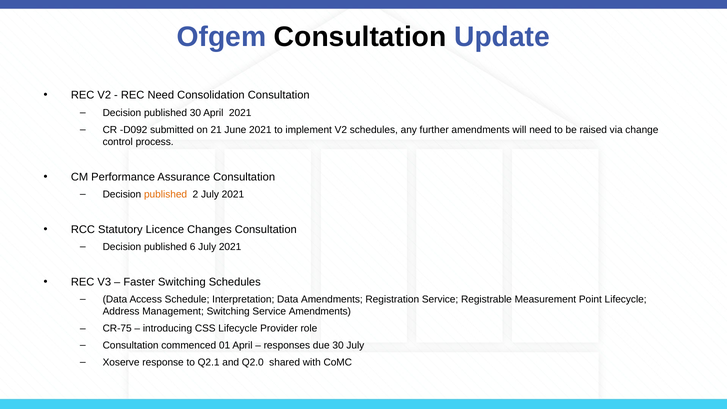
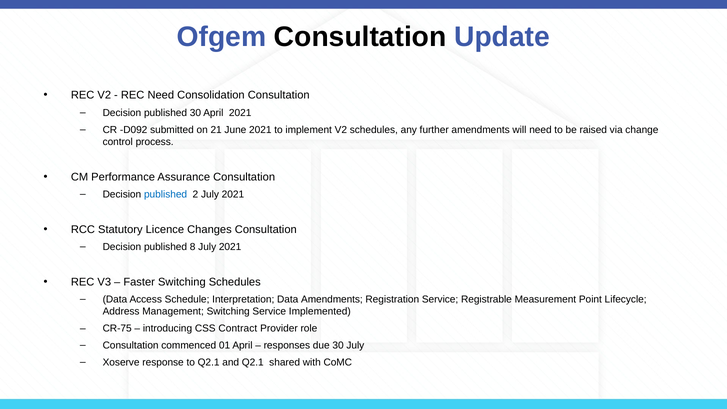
published colour: orange -> blue (166, 194)
6: 6 -> 8 (193, 247)
Service Amendments: Amendments -> Implemented (320, 312)
CSS Lifecycle: Lifecycle -> Contract (238, 329)
and Q2.0: Q2.0 -> Q2.1 (253, 363)
